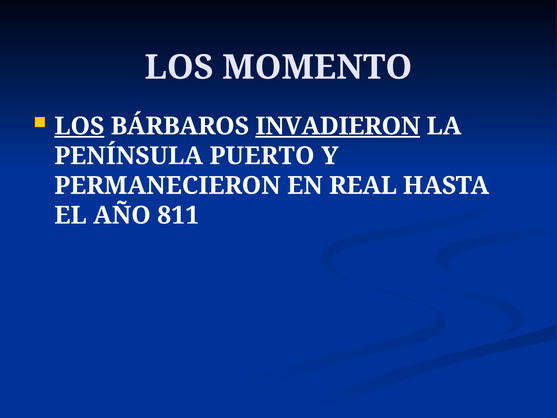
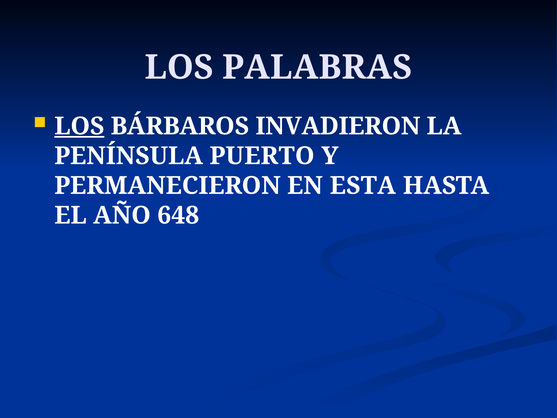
MOMENTO: MOMENTO -> PALABRAS (317, 67)
INVADIERON underline: present -> none (338, 126)
REAL: REAL -> ESTA (363, 186)
811: 811 -> 648 (178, 215)
